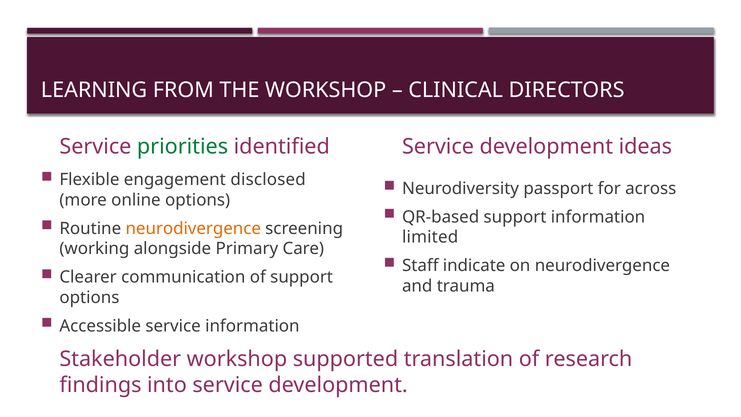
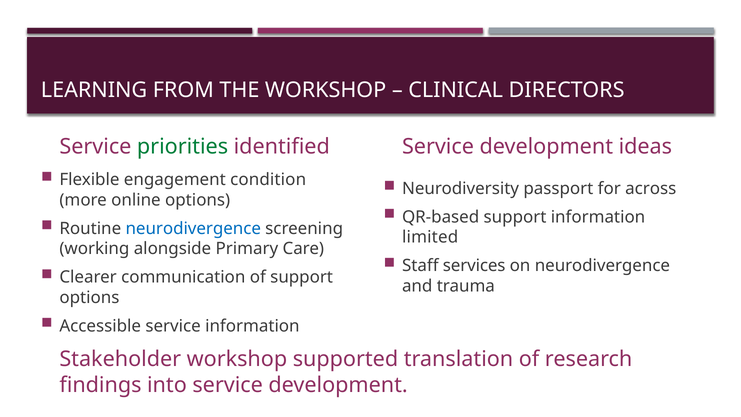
disclosed: disclosed -> condition (268, 180)
neurodivergence colour: orange -> blue (193, 228)
indicate: indicate -> services (474, 266)
